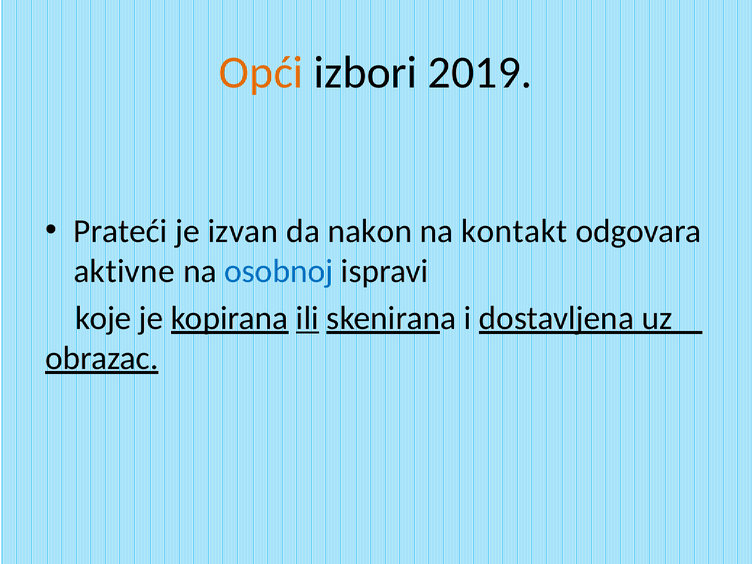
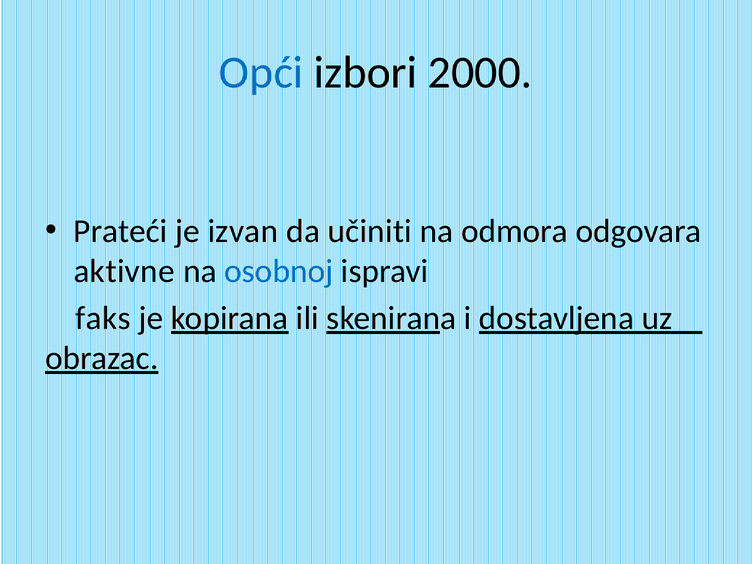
Opći colour: orange -> blue (261, 73)
2019: 2019 -> 2000 (480, 73)
nakon: nakon -> učiniti (370, 231)
kontakt: kontakt -> odmora (514, 231)
koje: koje -> faks (103, 318)
ili underline: present -> none (307, 318)
